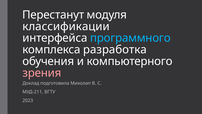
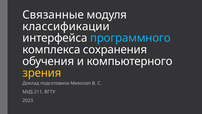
Перестанут: Перестанут -> Связанные (53, 15)
разработка: разработка -> сохранения (115, 50)
зрения colour: pink -> yellow (42, 73)
